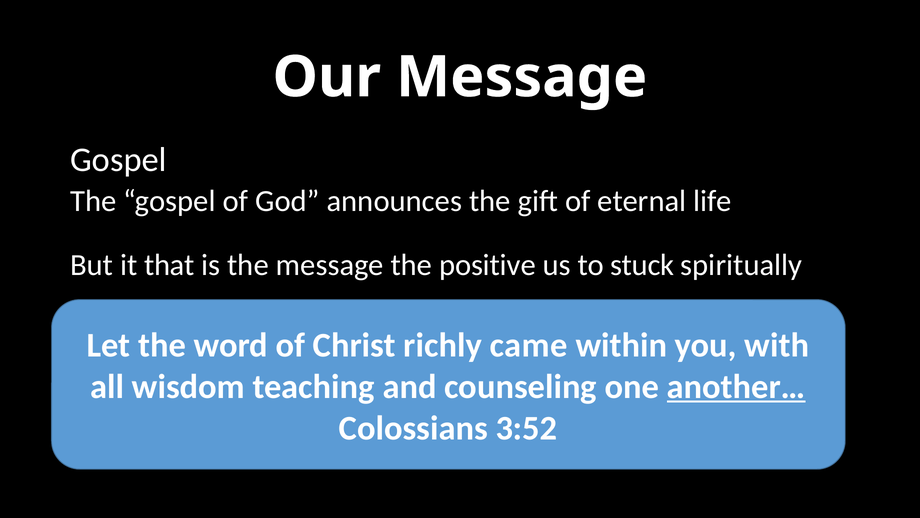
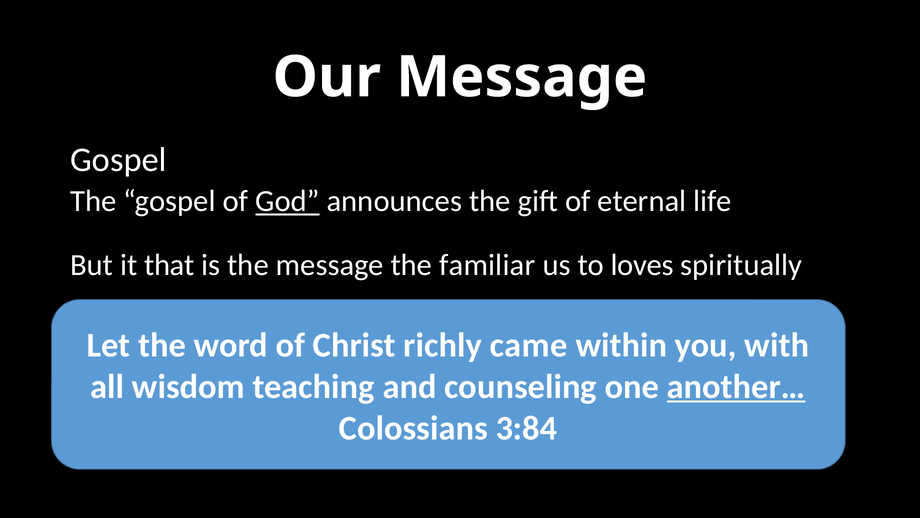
God underline: none -> present (287, 201)
positive: positive -> familiar (487, 265)
stuck: stuck -> loves (642, 265)
3:52: 3:52 -> 3:84 (526, 428)
